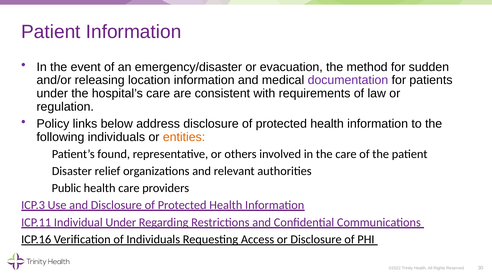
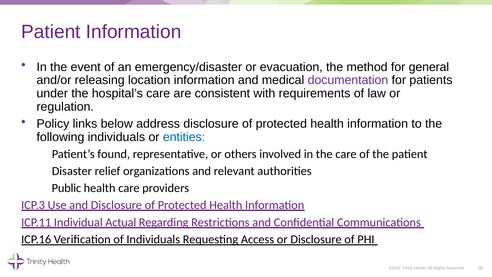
sudden: sudden -> general (429, 67)
entities colour: orange -> blue (184, 137)
Individual Under: Under -> Actual (121, 222)
